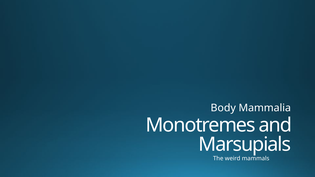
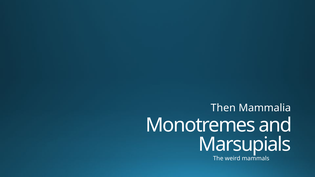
Body: Body -> Then (223, 108)
